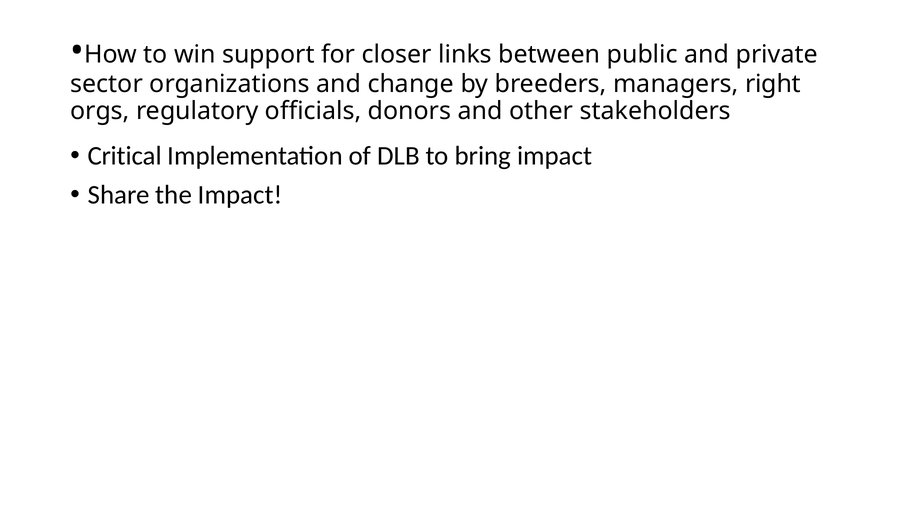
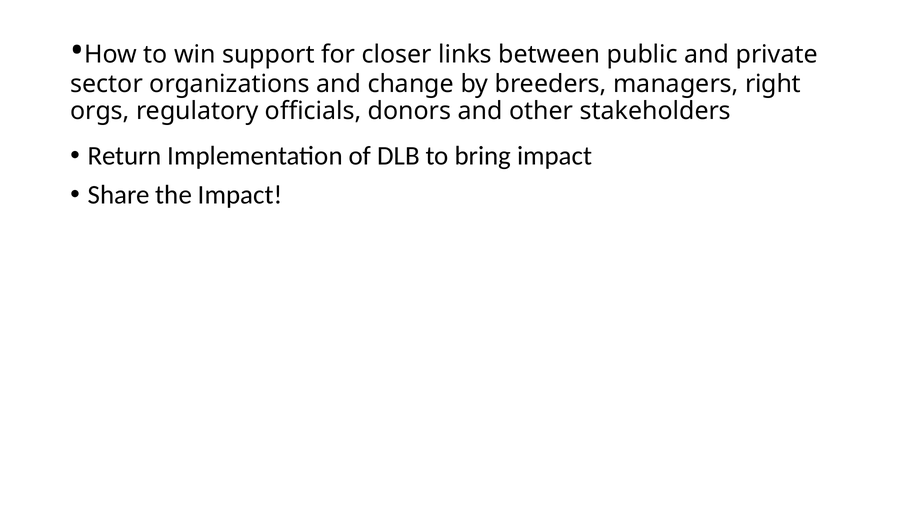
Critical: Critical -> Return (125, 156)
